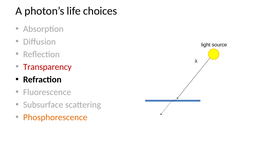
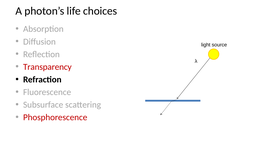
Phosphorescence colour: orange -> red (55, 117)
